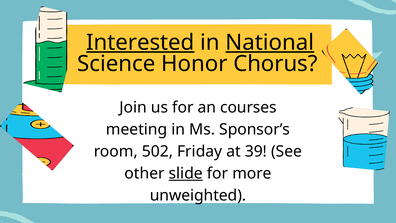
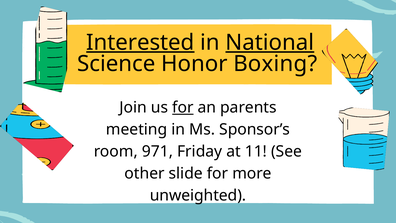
Chorus: Chorus -> Boxing (275, 64)
for underline: none -> present (183, 107)
courses: courses -> parents (248, 107)
502: 502 -> 971 (157, 151)
39: 39 -> 11 (256, 151)
slide underline: present -> none (186, 173)
